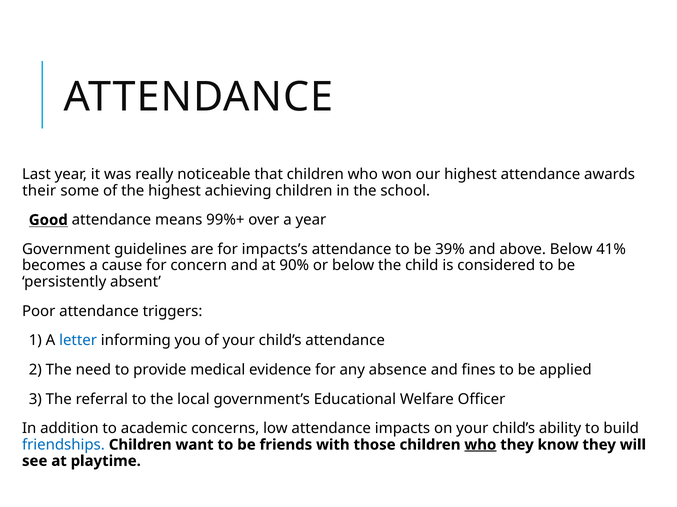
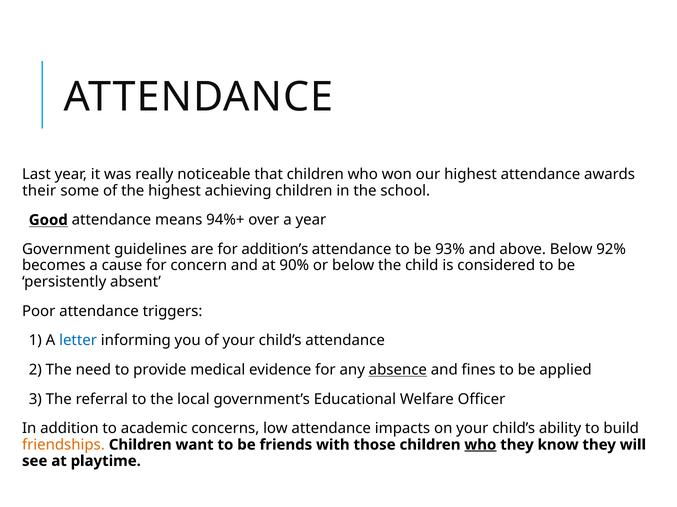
99%+: 99%+ -> 94%+ (225, 220)
impacts’s: impacts’s -> addition’s (275, 250)
39%: 39% -> 93% (450, 250)
41%: 41% -> 92% (611, 250)
absence underline: none -> present (398, 370)
friendships colour: blue -> orange (63, 445)
